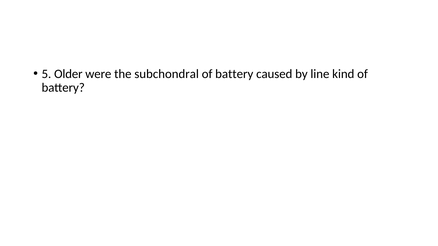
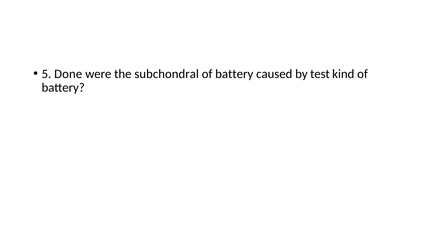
Older: Older -> Done (68, 74)
line: line -> test (320, 74)
